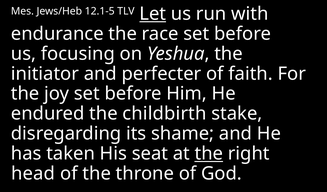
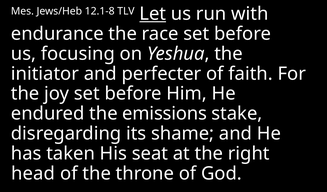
12.1-5: 12.1-5 -> 12.1-8 (100, 11)
childbirth: childbirth -> emissions (165, 113)
the underline: present -> none (209, 153)
